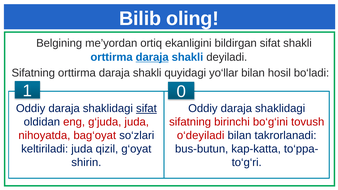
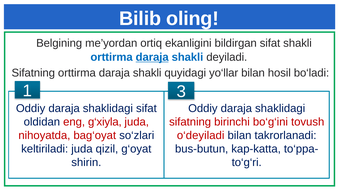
0: 0 -> 3 (181, 92)
sifat underline: present -> none (146, 109)
g‘juda: g‘juda -> g‘xiyla (105, 122)
